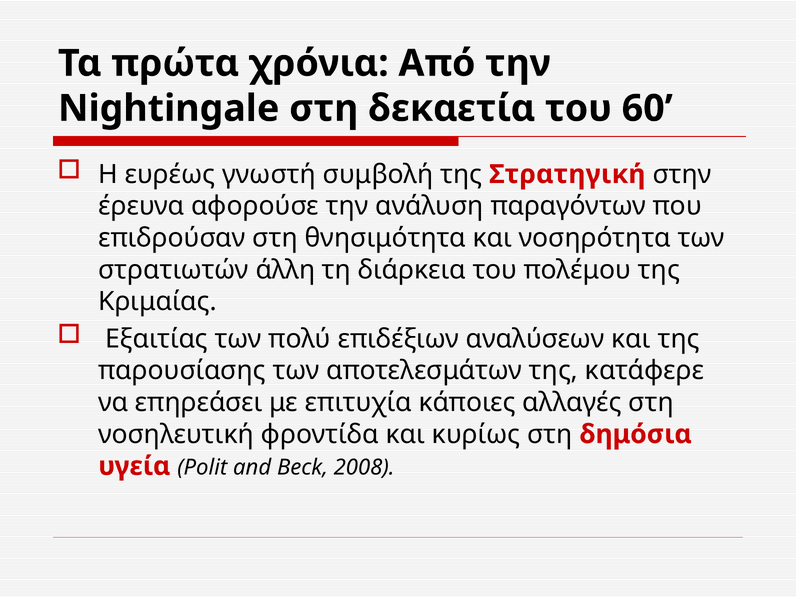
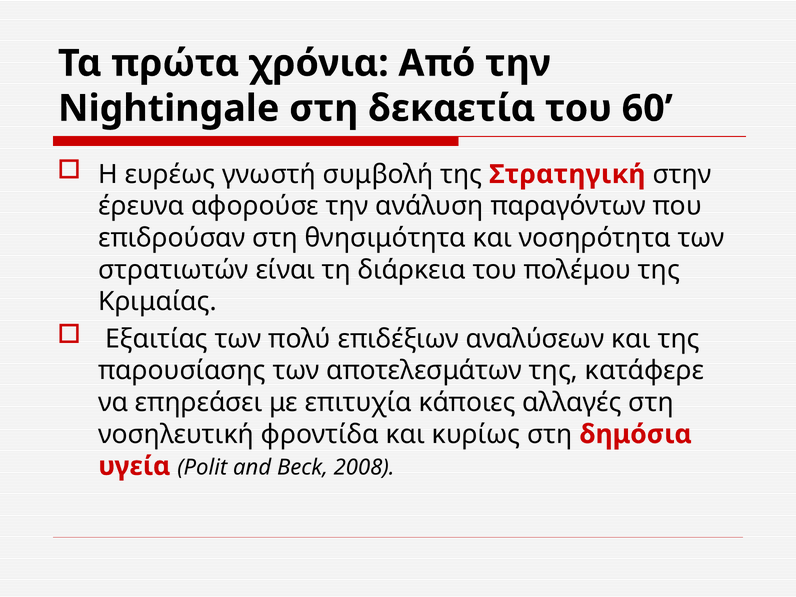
άλλη: άλλη -> είναι (285, 270)
